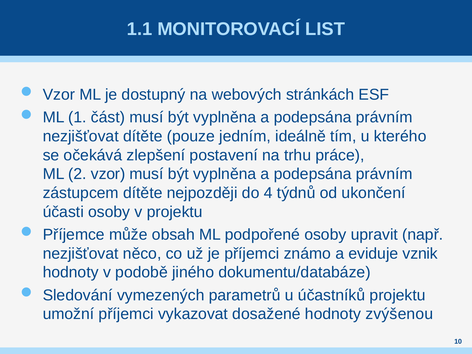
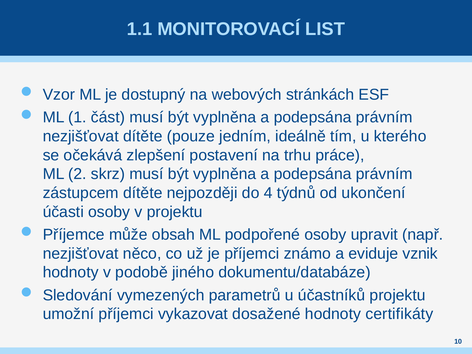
2 vzor: vzor -> skrz (108, 174)
zvýšenou: zvýšenou -> certifikáty (399, 314)
